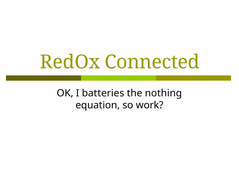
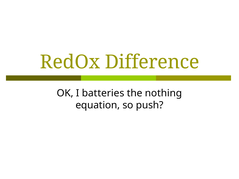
Connected: Connected -> Difference (152, 62)
work: work -> push (150, 105)
